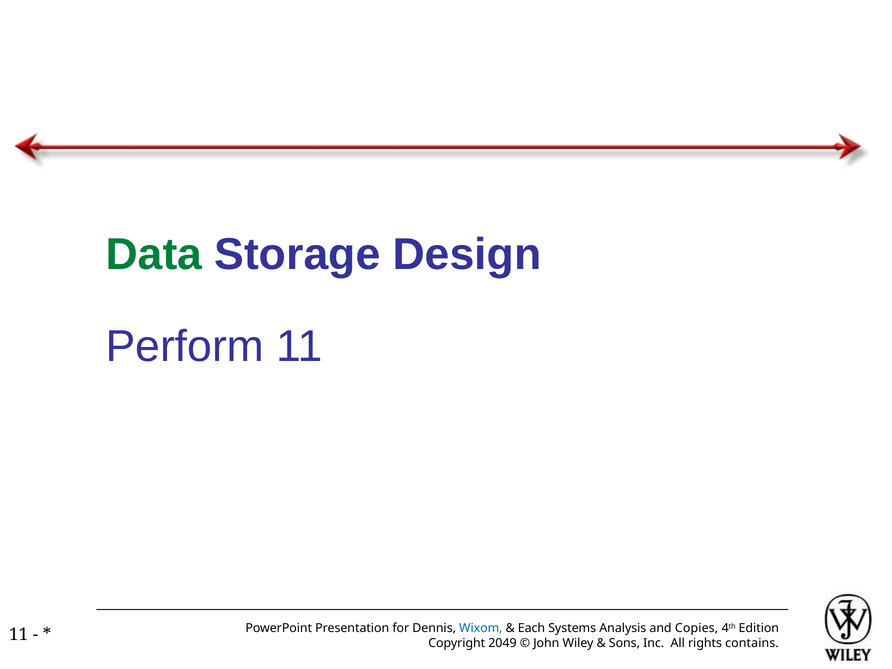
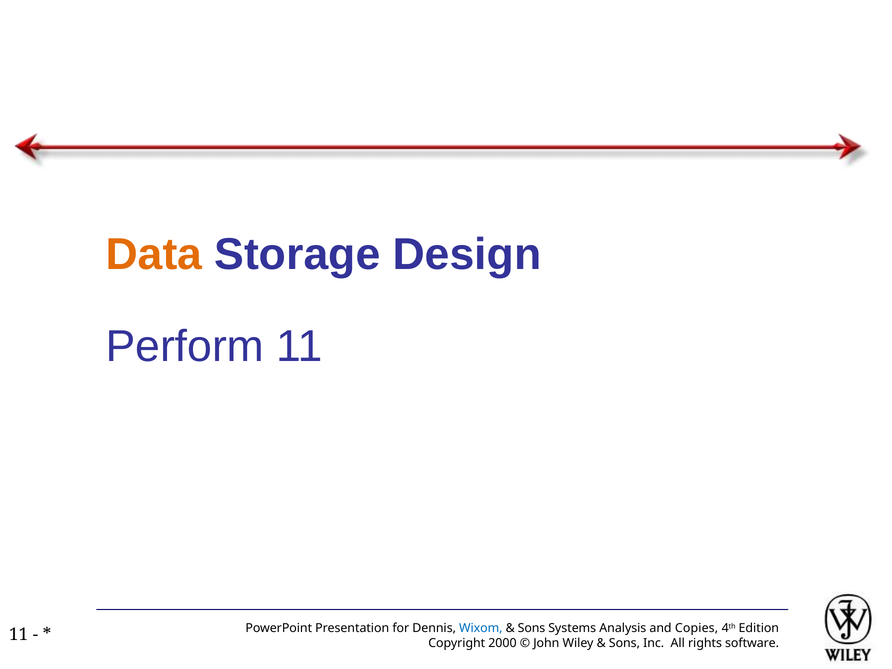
Data colour: green -> orange (154, 254)
Each: Each -> Sons (532, 628)
2049: 2049 -> 2000 (502, 643)
contains: contains -> software (752, 643)
